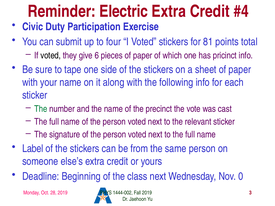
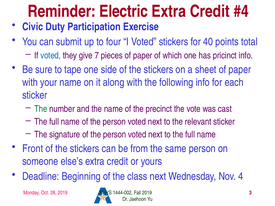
81: 81 -> 40 (208, 42)
voted colour: black -> blue (51, 56)
6: 6 -> 7 (97, 56)
Label: Label -> Front (33, 149)
0: 0 -> 4 (241, 177)
